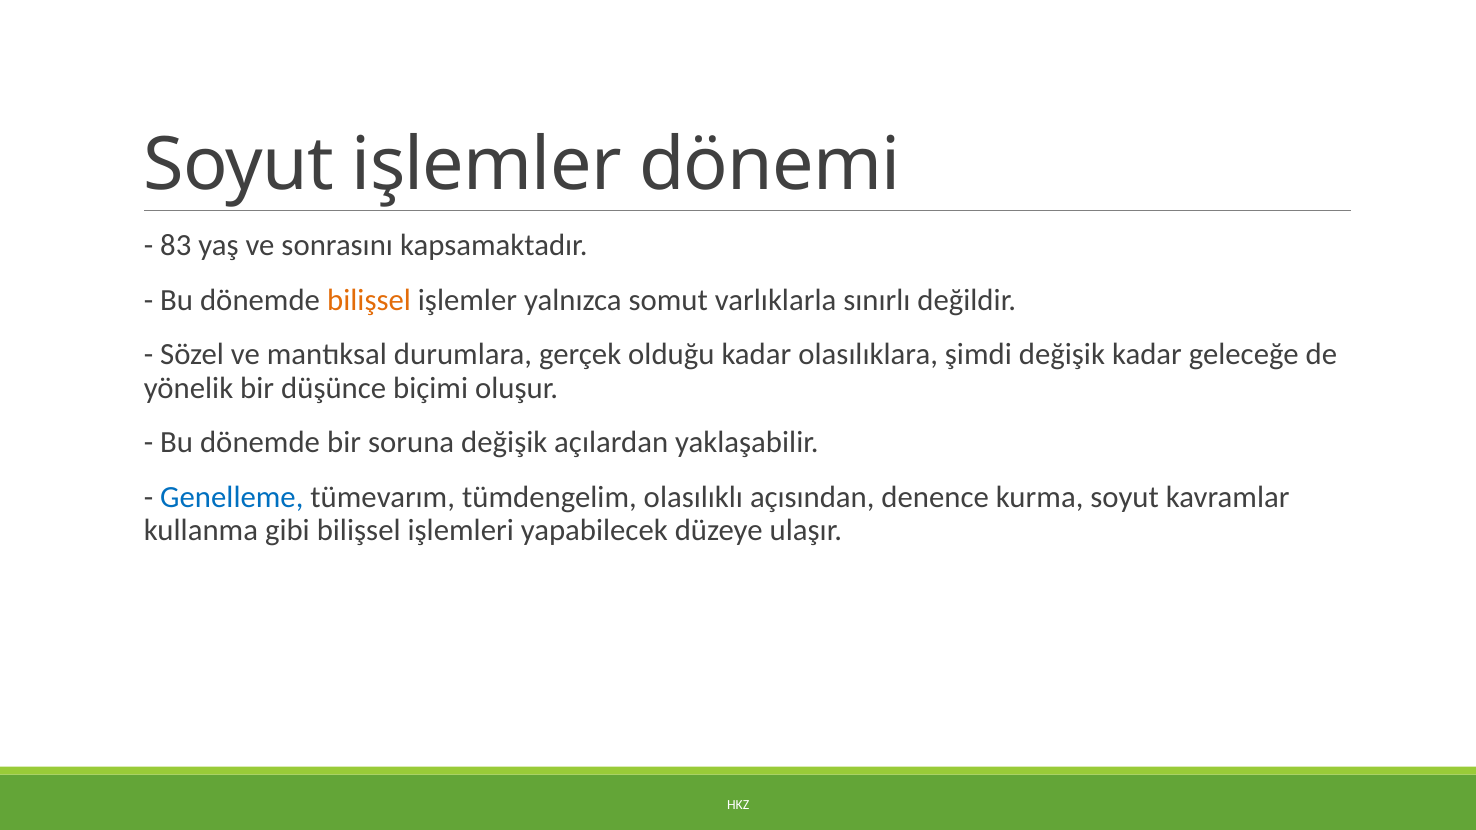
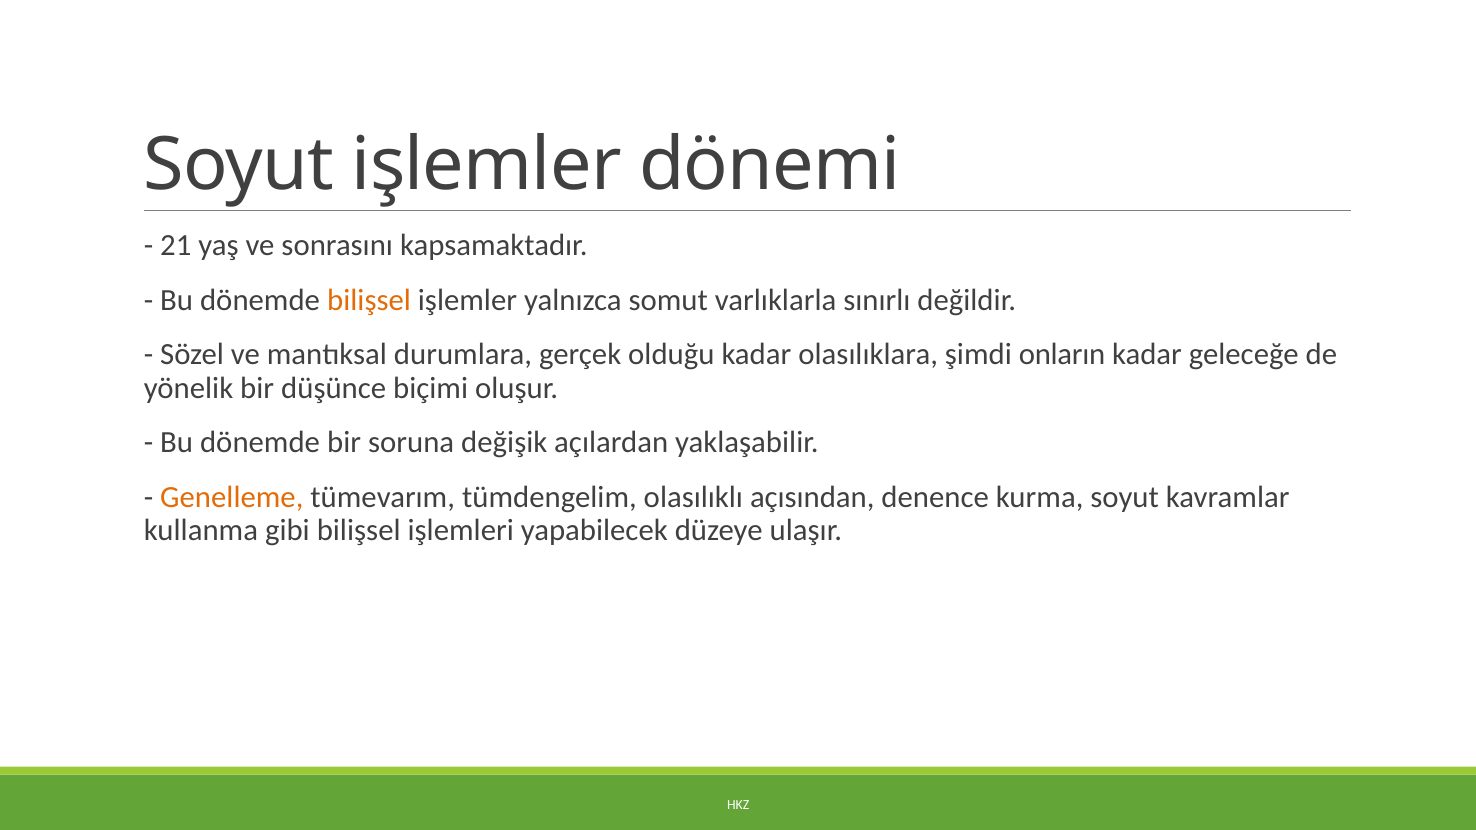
83: 83 -> 21 (176, 245)
şimdi değişik: değişik -> onların (1062, 355)
Genelleme colour: blue -> orange (232, 498)
